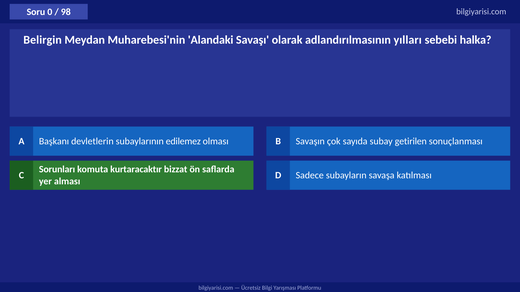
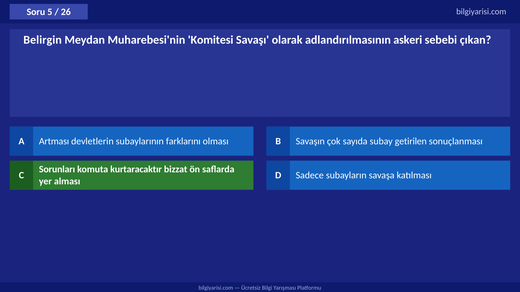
0: 0 -> 5 (50, 12)
98: 98 -> 26 (66, 12)
Alandaki: Alandaki -> Komitesi (211, 40)
yılları: yılları -> askeri (408, 40)
halka: halka -> çıkan (475, 40)
Başkanı: Başkanı -> Artması (54, 142)
edilemez: edilemez -> farklarını (183, 142)
